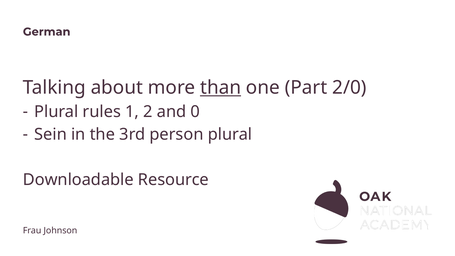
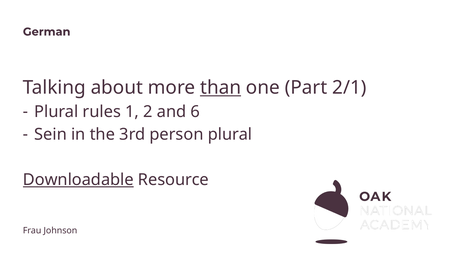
2/0: 2/0 -> 2/1 (349, 88)
0: 0 -> 6 (195, 112)
Downloadable underline: none -> present (78, 180)
